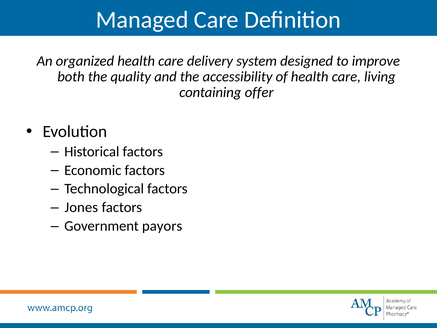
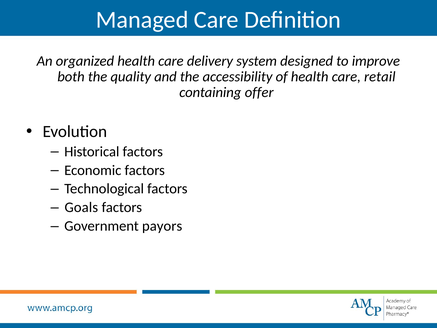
living: living -> retail (380, 77)
Jones: Jones -> Goals (81, 207)
